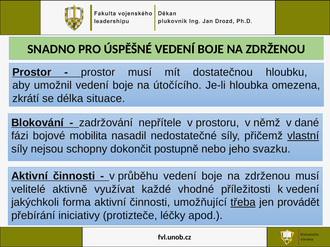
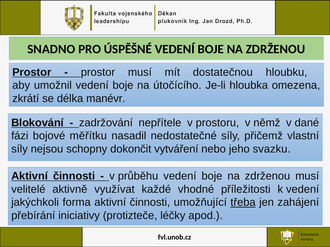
situace: situace -> manévr (106, 99)
mobilita: mobilita -> měřítku (88, 136)
vlastní underline: present -> none (303, 136)
postupně: postupně -> vytváření (176, 149)
provádět: provádět -> zahájení (298, 203)
